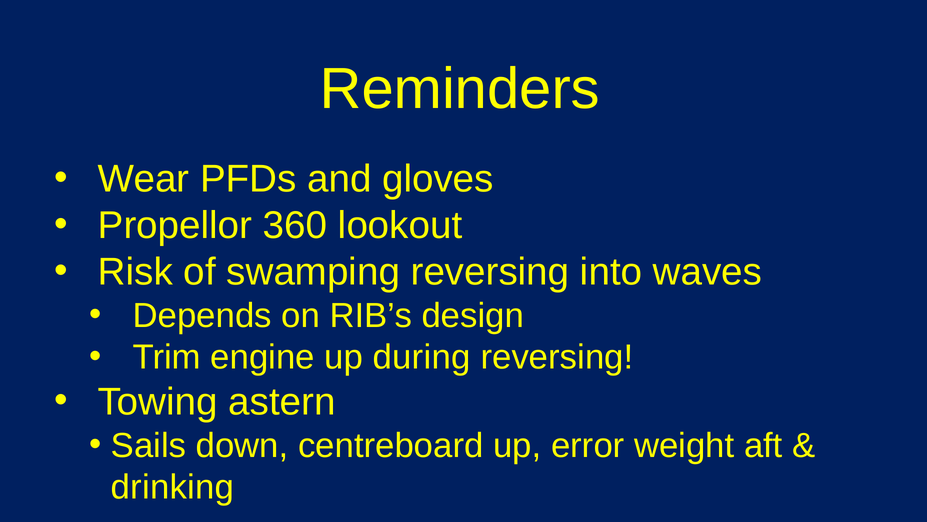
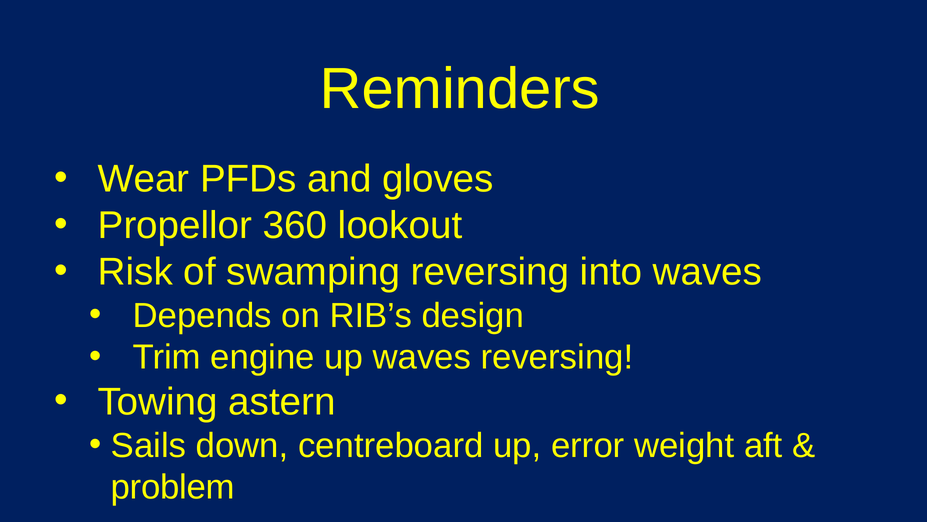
up during: during -> waves (422, 357)
drinking: drinking -> problem (173, 487)
